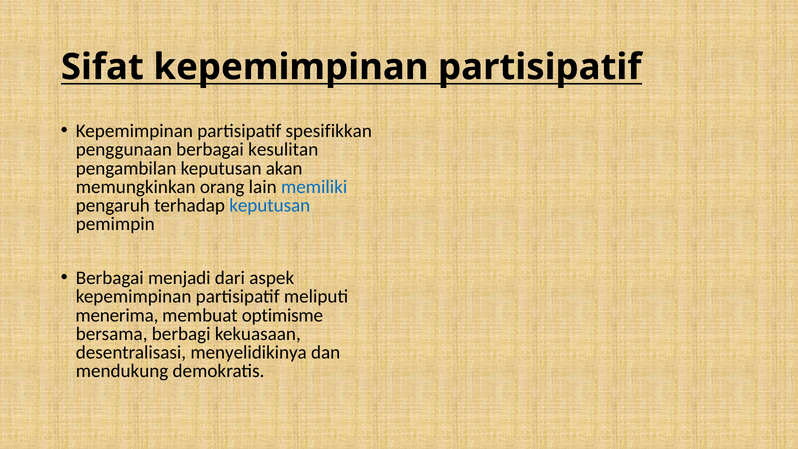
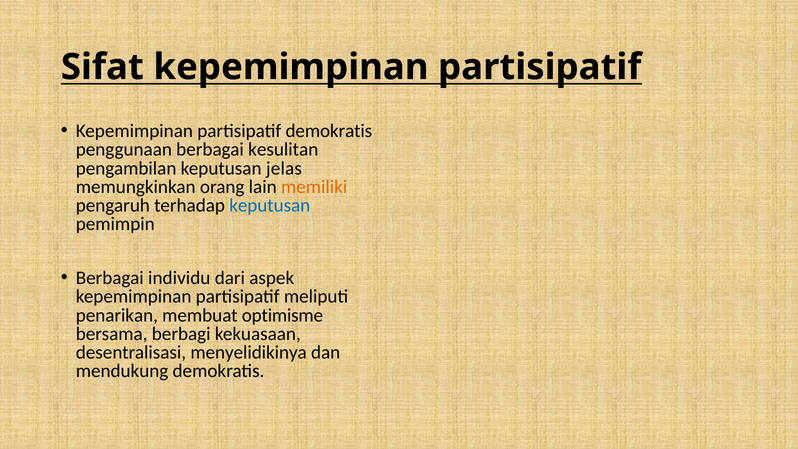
partisipatif spesifikkan: spesifikkan -> demokratis (329, 131)
akan: akan -> jelas (284, 168)
memiliki colour: blue -> orange (314, 187)
menjadi: menjadi -> individu (179, 278)
menerima: menerima -> penarikan (117, 315)
